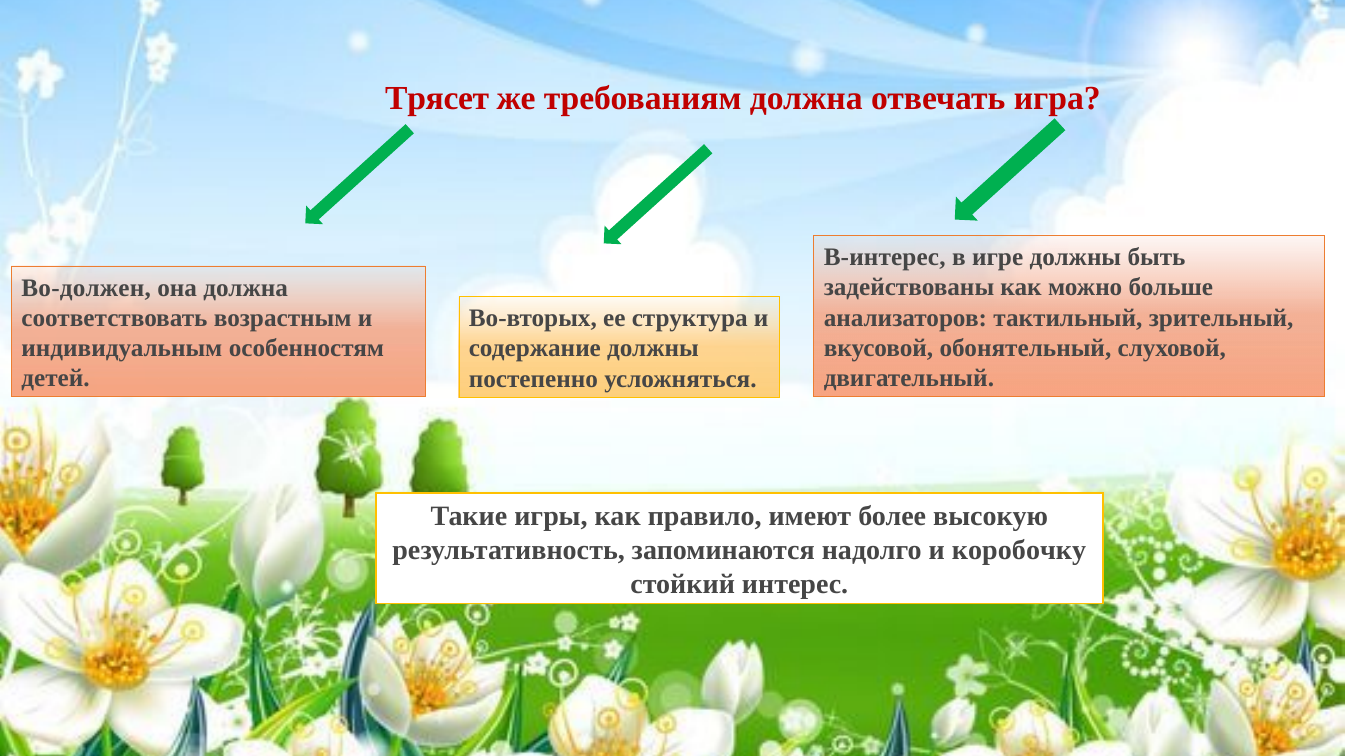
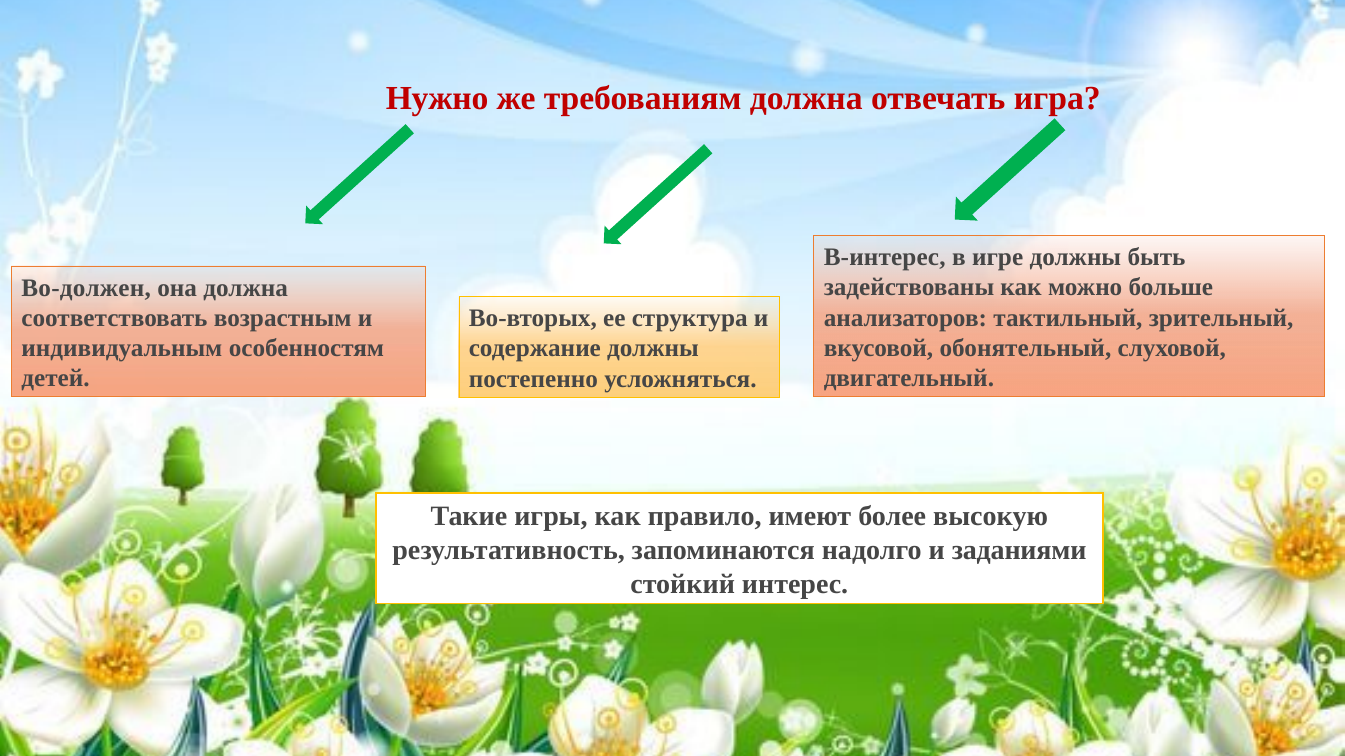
Трясет: Трясет -> Нужно (437, 99)
коробочку: коробочку -> заданиями (1019, 551)
